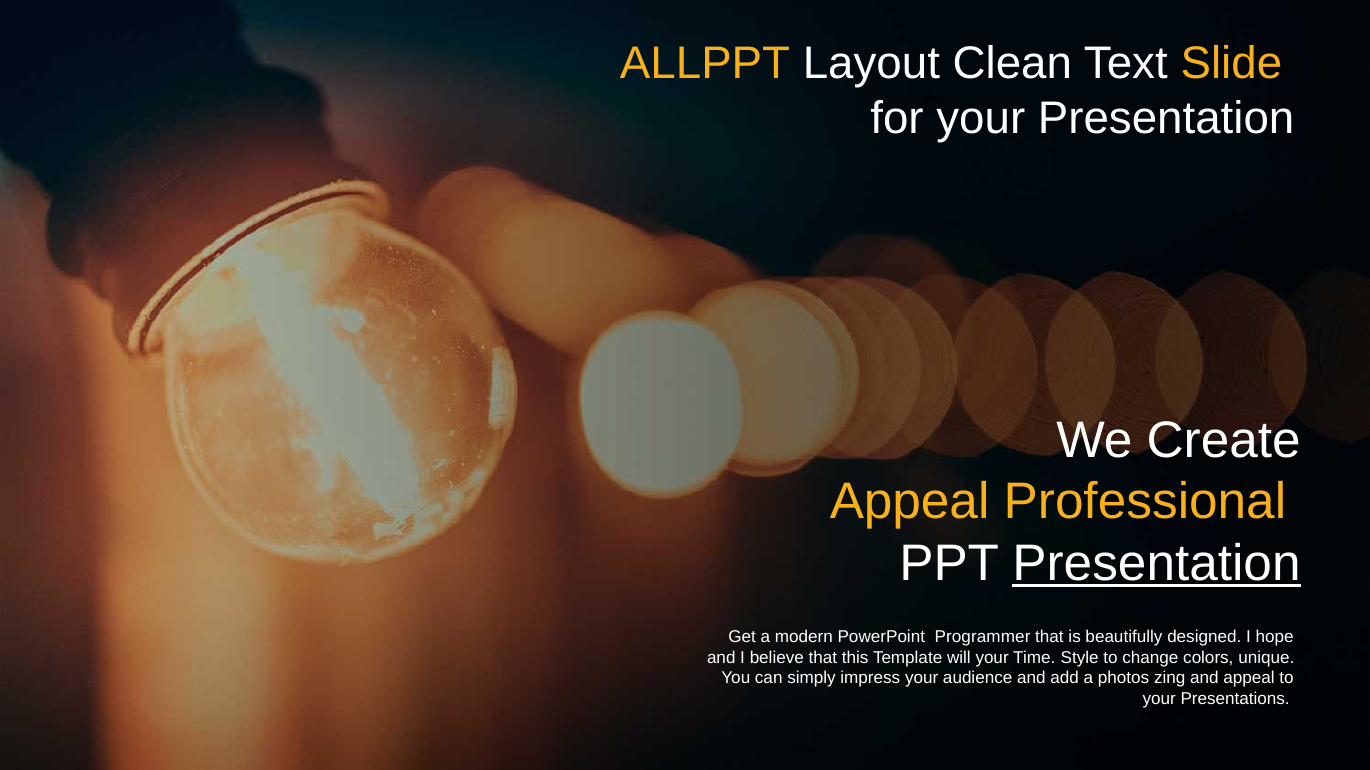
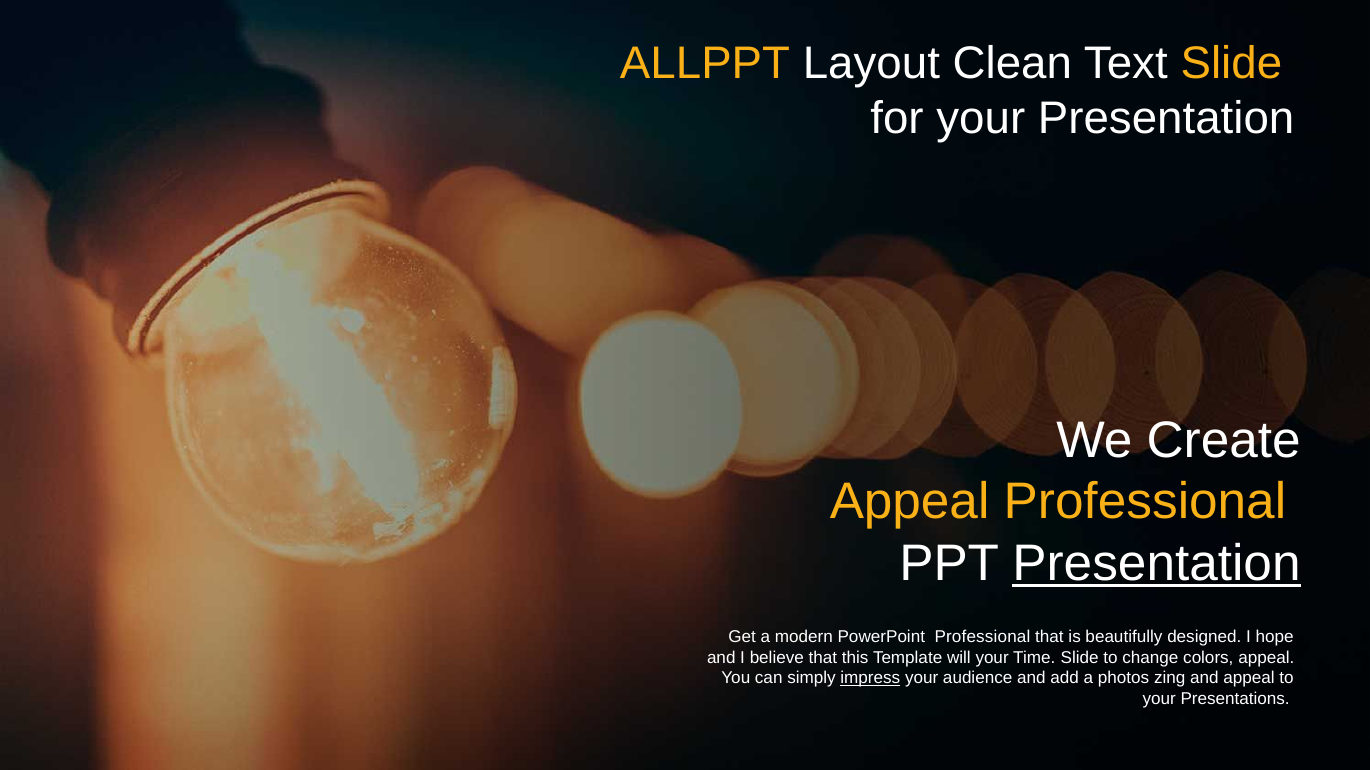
PowerPoint Programmer: Programmer -> Professional (982, 637)
Time Style: Style -> Slide (1080, 658)
colors unique: unique -> appeal (1266, 658)
impress underline: none -> present (870, 678)
